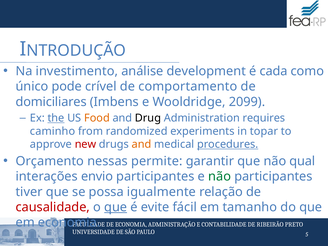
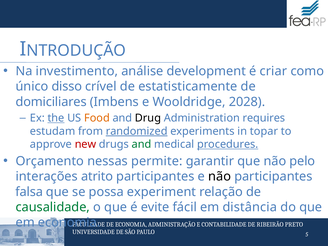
cada: cada -> criar (273, 71)
pode: pode -> disso (67, 86)
comportamento: comportamento -> estatisticamente (188, 86)
2099: 2099 -> 2028 (247, 102)
caminho: caminho -> estudam (53, 131)
randomized underline: none -> present (137, 131)
and colour: orange -> green (141, 144)
qual: qual -> pelo (302, 161)
envio: envio -> atrito (97, 177)
não colour: green -> black (220, 177)
tiver: tiver -> falsa (29, 192)
igualmente: igualmente -> experiment (161, 192)
causalidade colour: red -> green (53, 207)
que underline: present -> none (116, 207)
tamanho: tamanho -> distância (250, 207)
